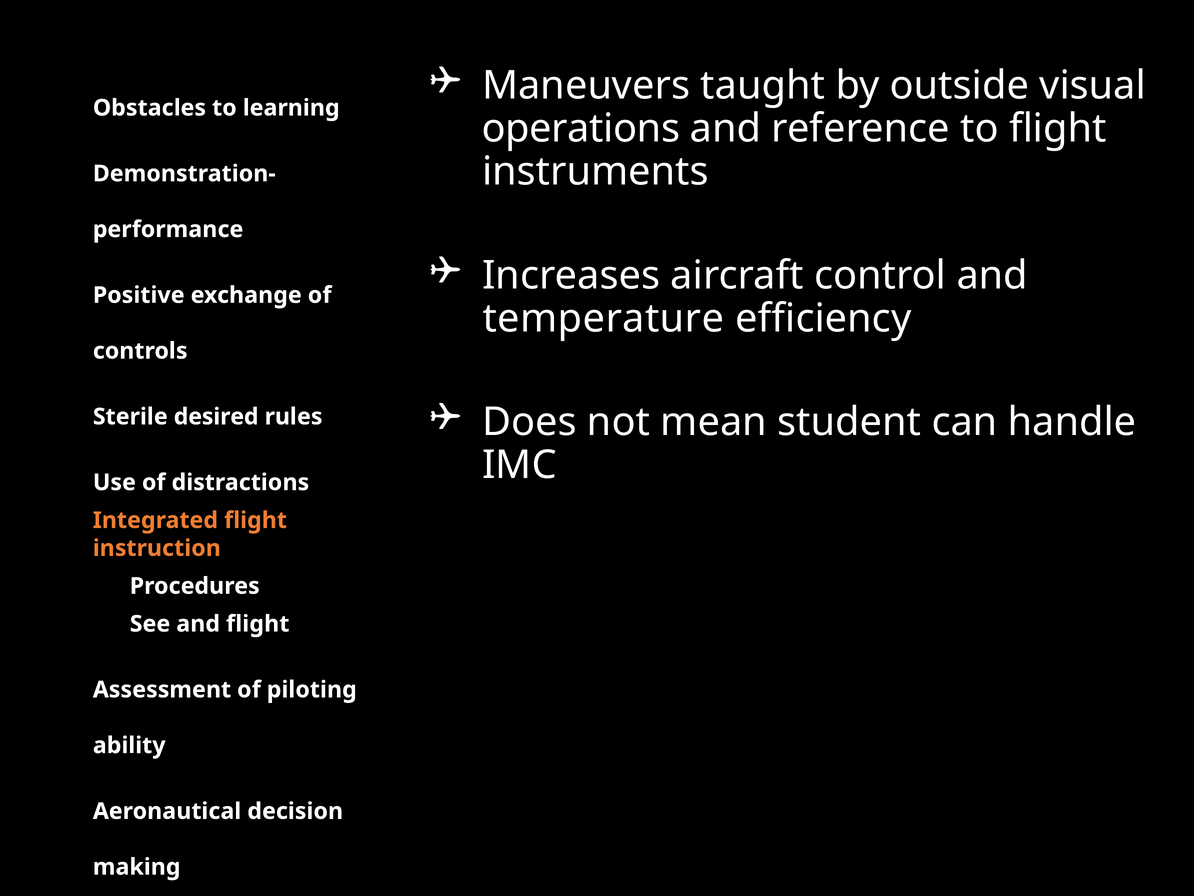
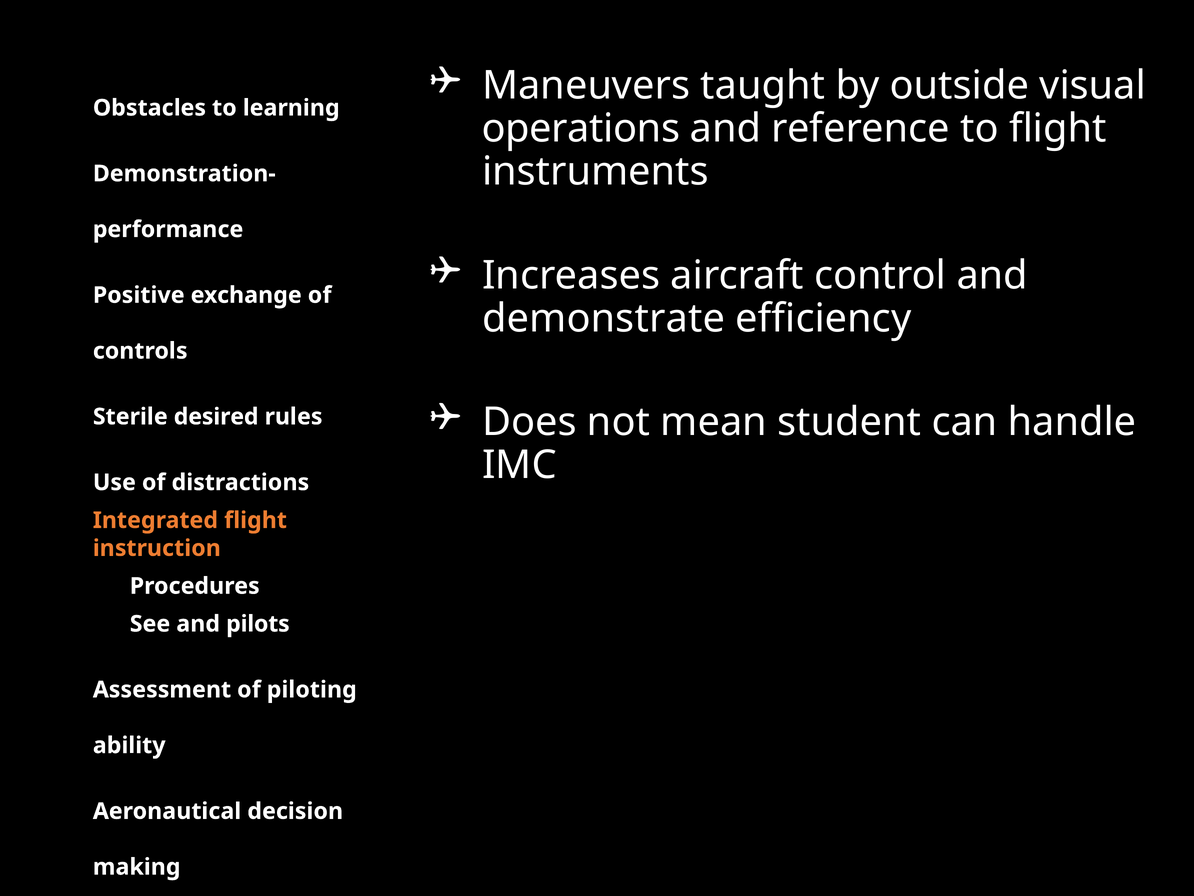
temperature: temperature -> demonstrate (604, 318)
and flight: flight -> pilots (258, 624)
